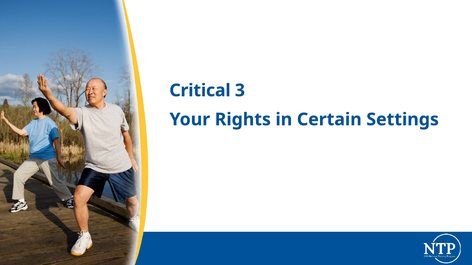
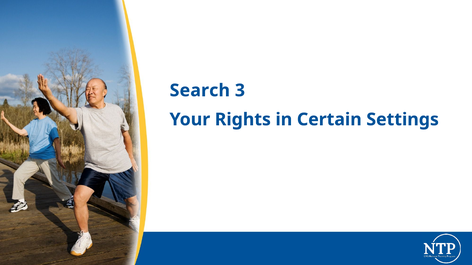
Critical: Critical -> Search (200, 91)
